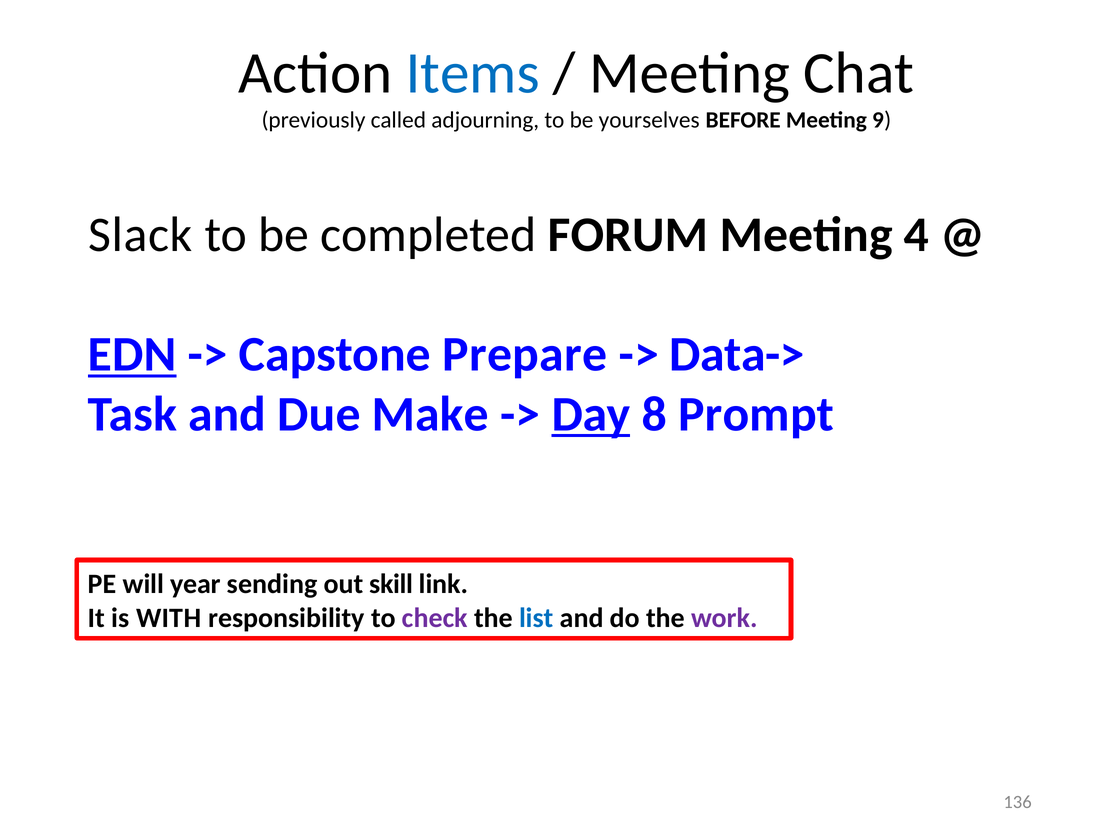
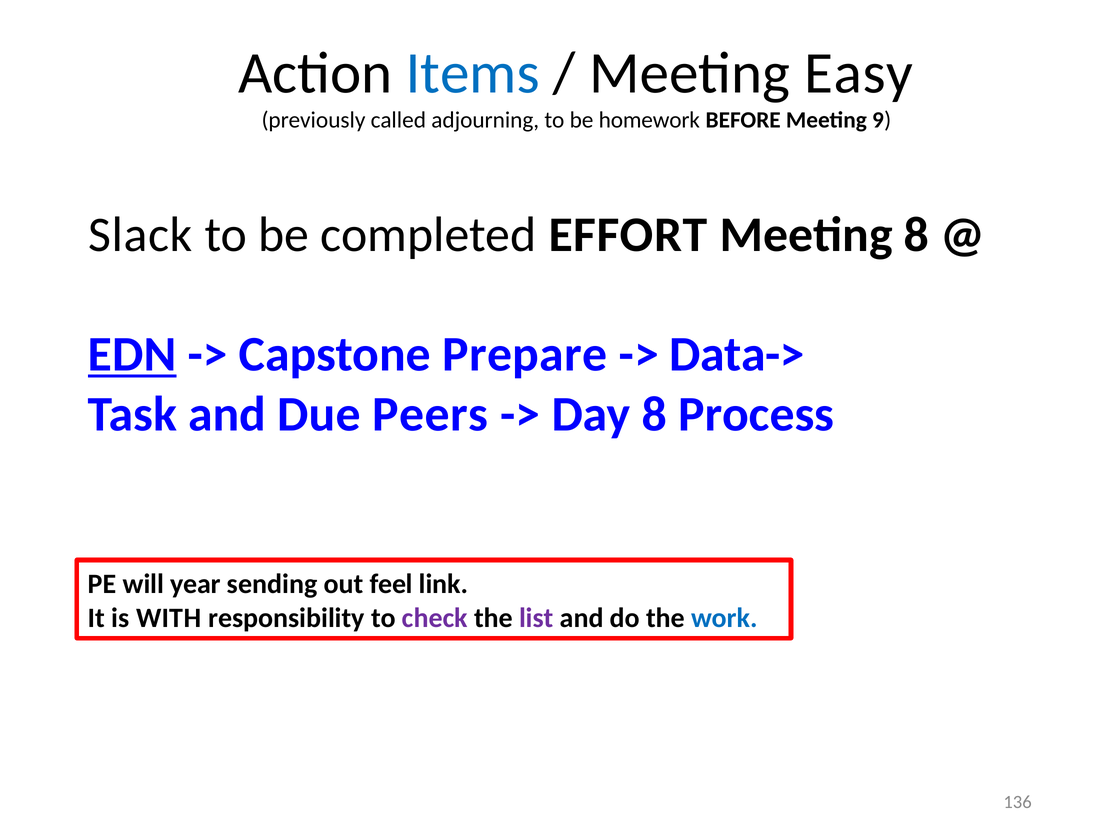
Chat: Chat -> Easy (859, 73)
yourselves: yourselves -> homework (649, 120)
FORUM: FORUM -> EFFORT (628, 235)
Meeting 4: 4 -> 8 (916, 235)
Make: Make -> Peers (430, 414)
Day underline: present -> none (591, 414)
Prompt: Prompt -> Process (756, 414)
skill: skill -> feel (391, 584)
list colour: blue -> purple (536, 618)
work colour: purple -> blue (724, 618)
